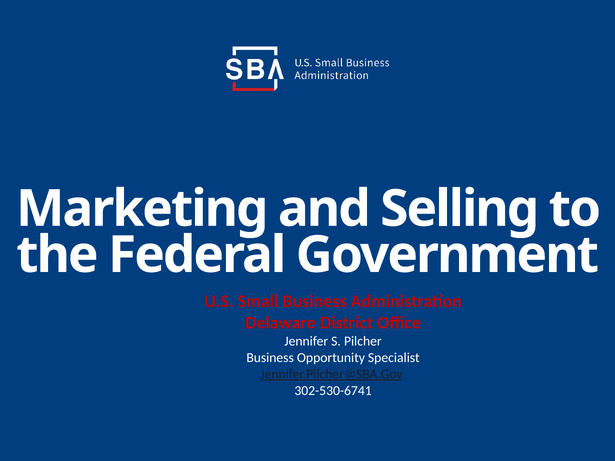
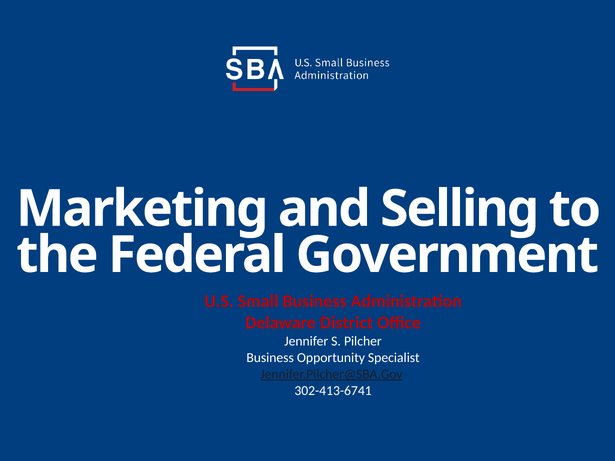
302-530-6741: 302-530-6741 -> 302-413-6741 (333, 391)
